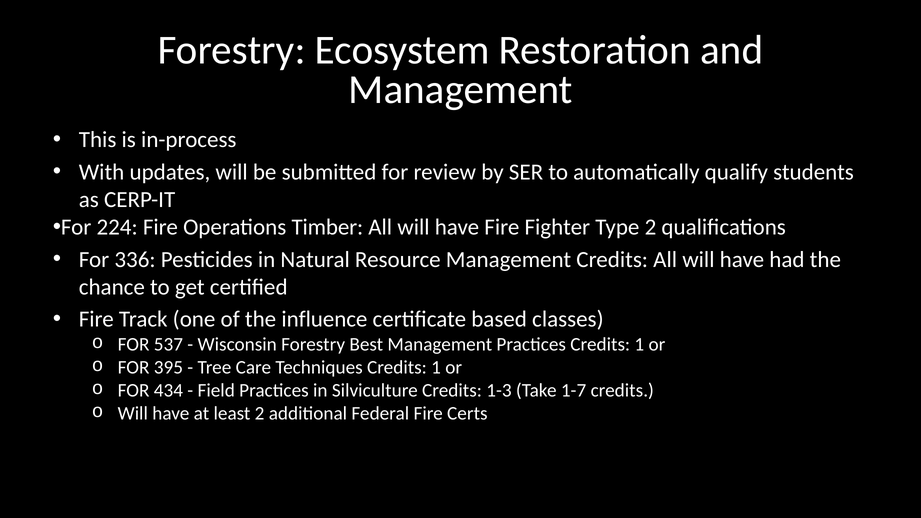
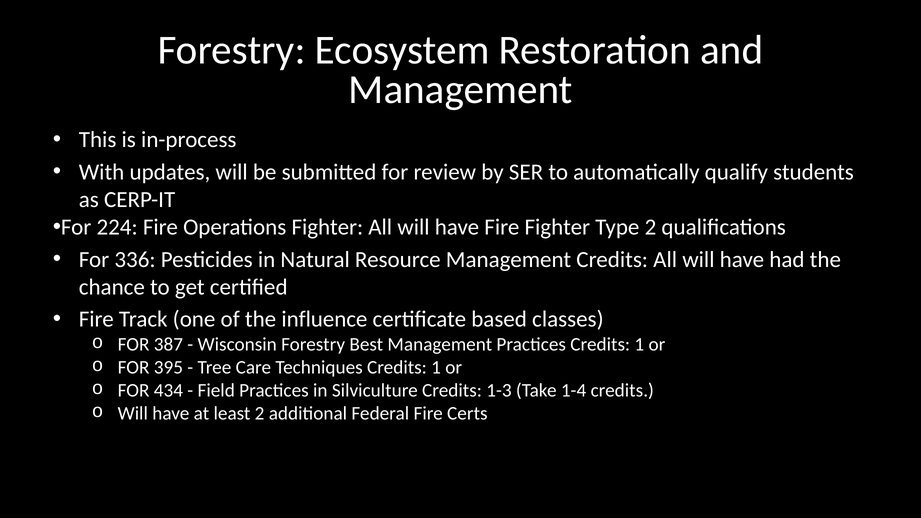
Operations Timber: Timber -> Fighter (327, 227)
537: 537 -> 387 (168, 344)
1-7: 1-7 -> 1-4 (574, 391)
